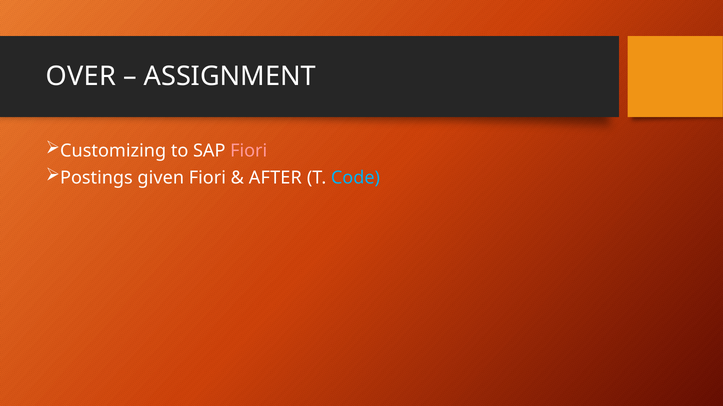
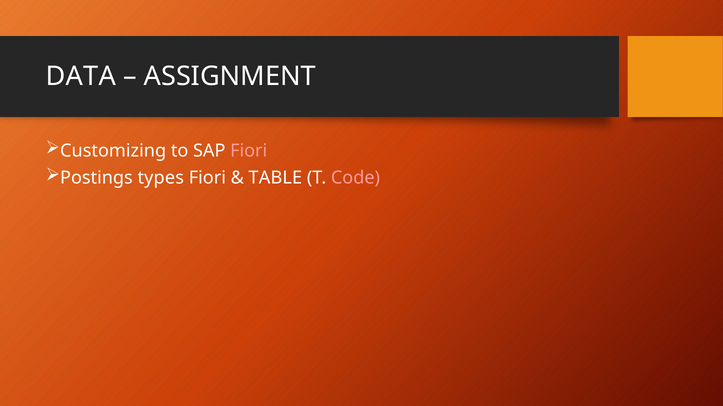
OVER: OVER -> DATA (81, 77)
given: given -> types (161, 178)
AFTER: AFTER -> TABLE (275, 178)
Code colour: light blue -> pink (355, 178)
